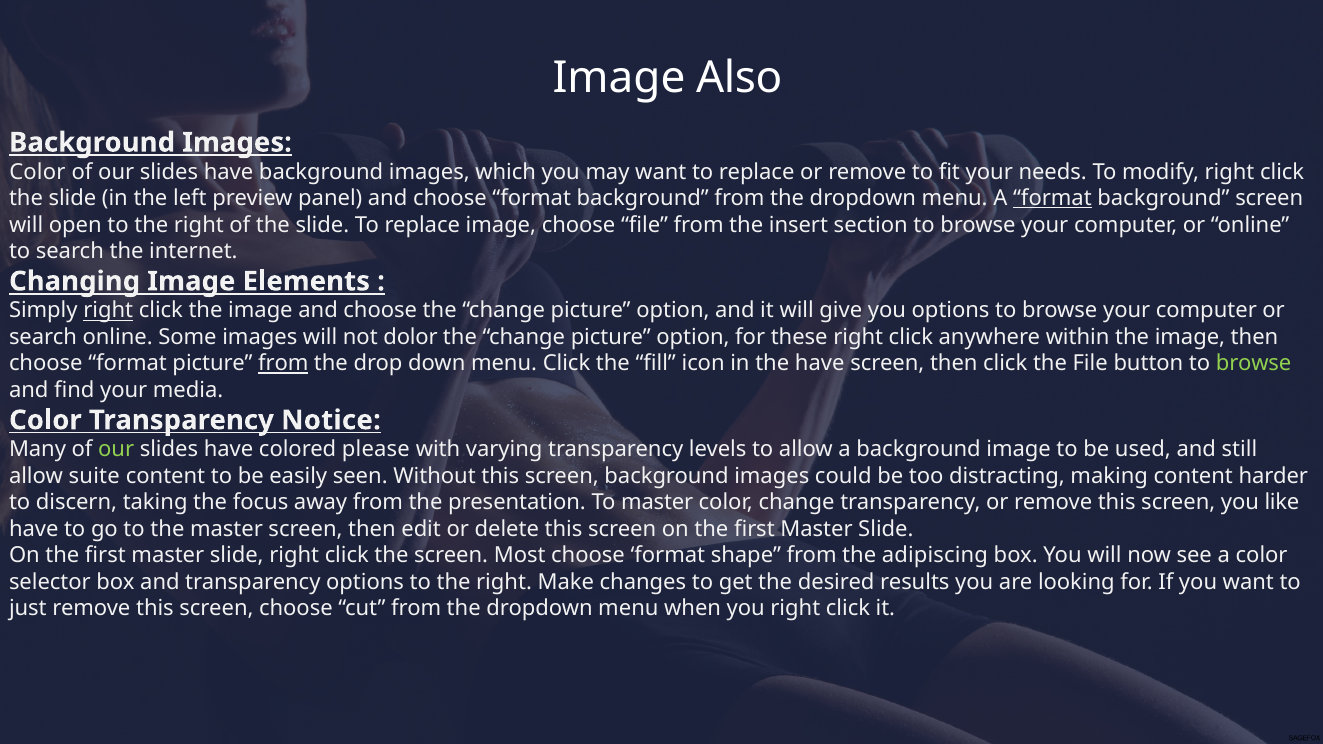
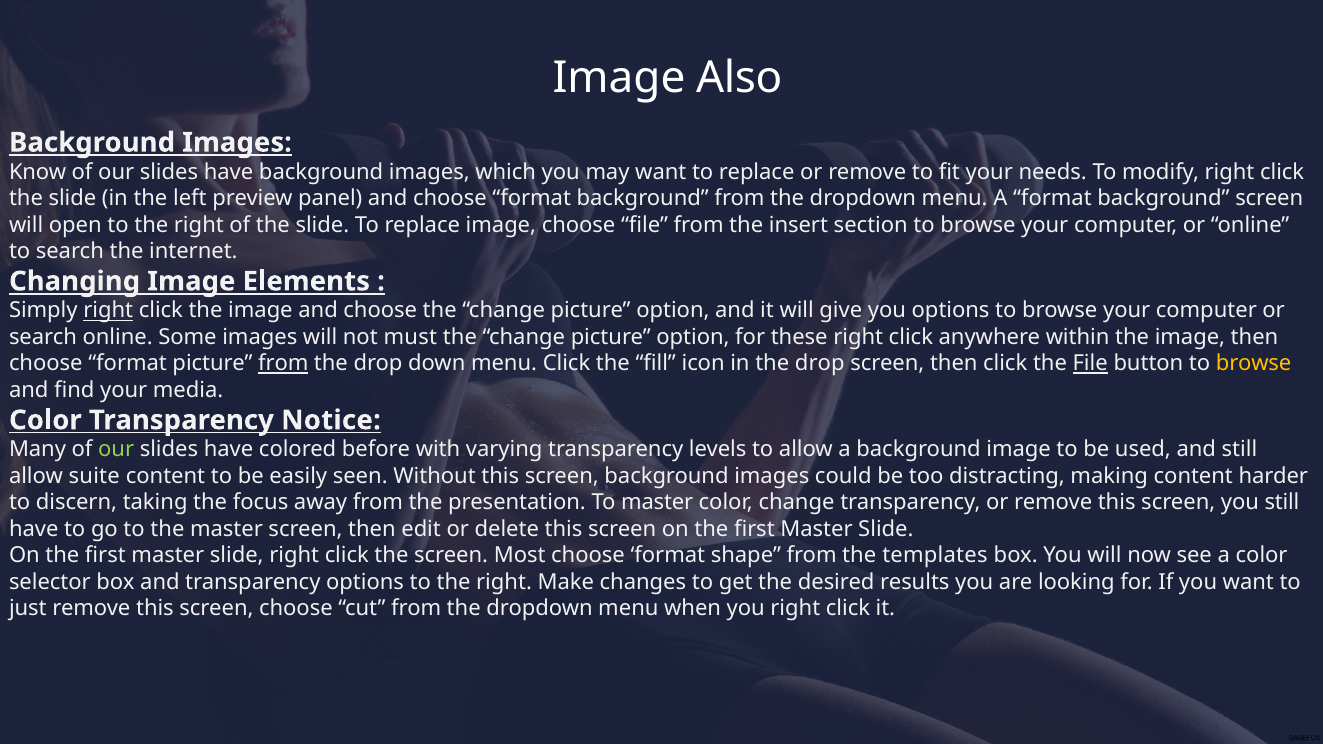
Color: Color -> Know (38, 172)
format underline: present -> none (1052, 198)
dolor: dolor -> must (410, 337)
in the have: have -> drop (820, 364)
File underline: none -> present (1090, 364)
browse colour: light green -> yellow (1254, 364)
please: please -> before (376, 450)
you like: like -> still (1282, 503)
adipiscing: adipiscing -> templates (935, 555)
